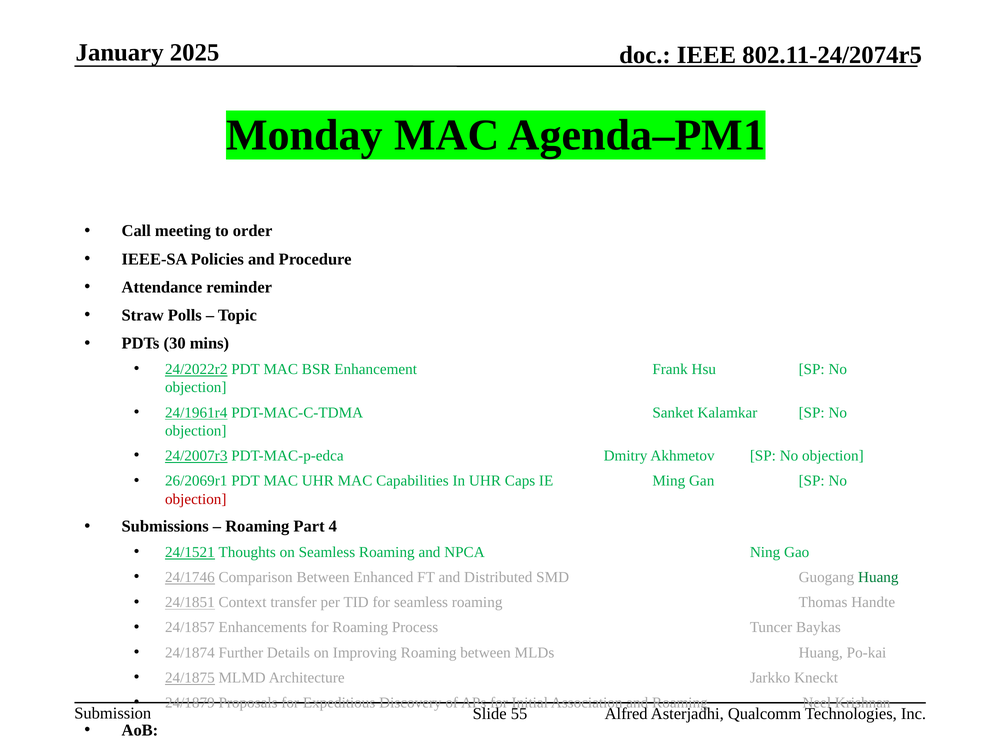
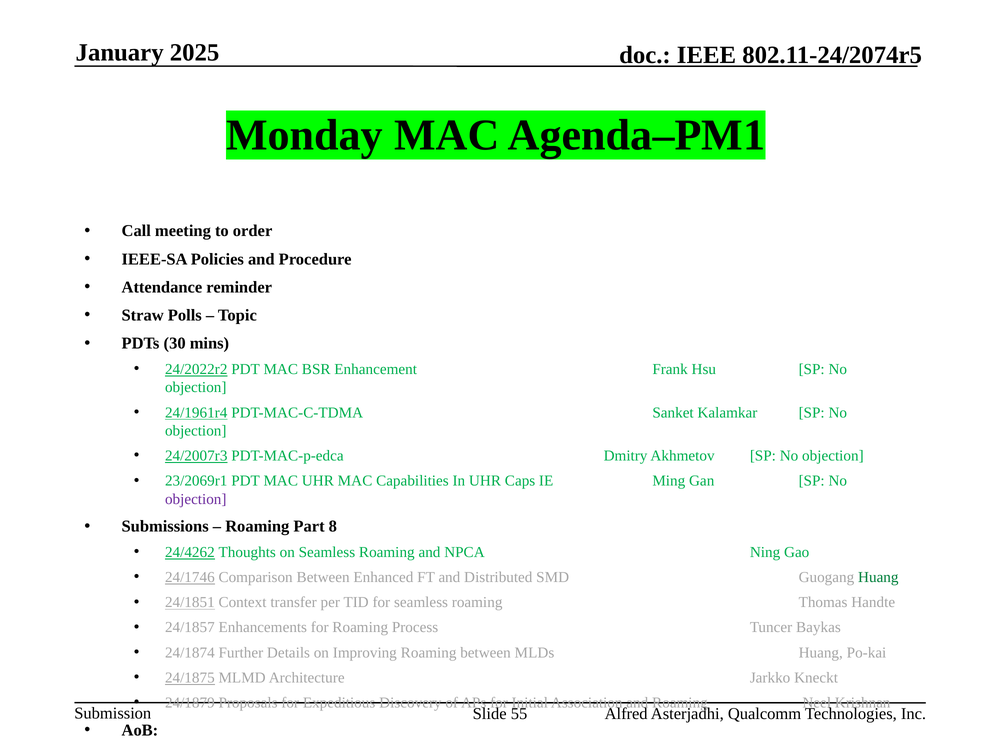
26/2069r1: 26/2069r1 -> 23/2069r1 (196, 481)
objection colour: red -> purple (196, 499)
4: 4 -> 8 (333, 526)
24/1521: 24/1521 -> 24/4262 (190, 552)
